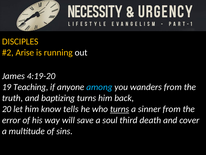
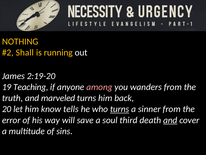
DISCIPLES: DISCIPLES -> NOTHING (20, 41)
Arise: Arise -> Shall (25, 52)
4:19-20: 4:19-20 -> 2:19-20 (41, 76)
among colour: light blue -> pink (99, 87)
baptizing: baptizing -> marveled (58, 98)
and underline: none -> present (170, 120)
